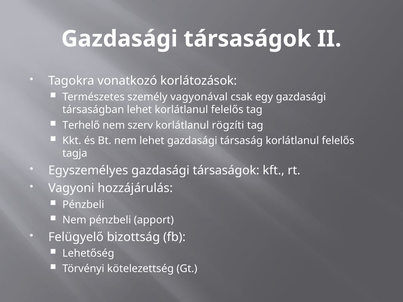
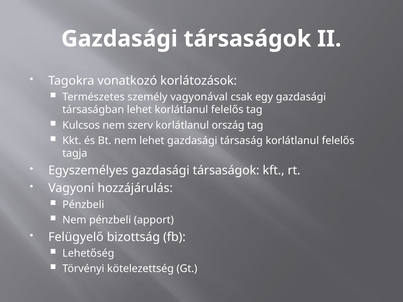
Terhelő: Terhelő -> Kulcsos (81, 125)
rögzíti: rögzíti -> ország (228, 125)
